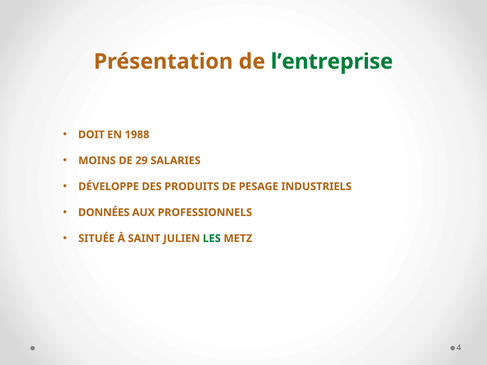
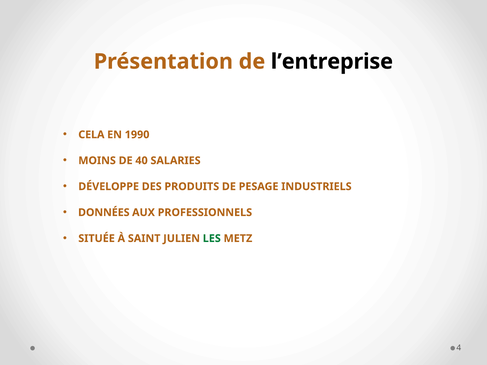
l’entreprise colour: green -> black (332, 62)
DOIT: DOIT -> CELA (91, 135)
1988: 1988 -> 1990 (137, 135)
29: 29 -> 40 (142, 161)
